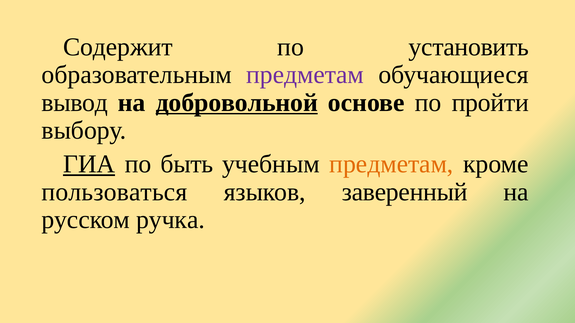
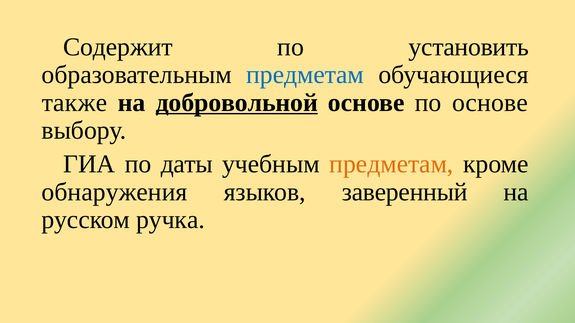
предметам colour: purple -> blue (305, 75)
вывод: вывод -> также (74, 103)
по пройти: пройти -> основе (490, 103)
ГИА underline: present -> none (89, 164)
быть: быть -> даты (187, 164)
пользоваться: пользоваться -> обнаружения (114, 192)
